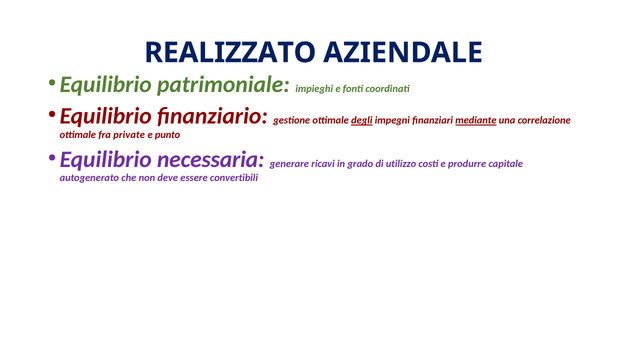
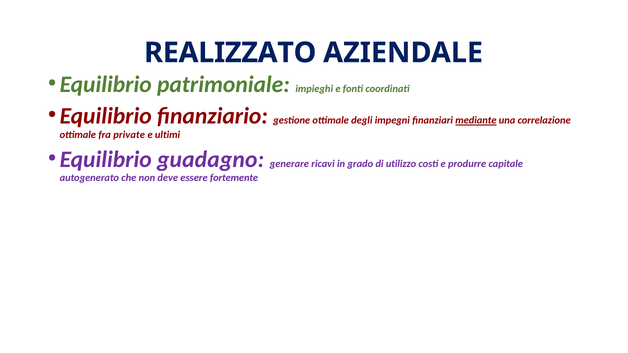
degli underline: present -> none (362, 121)
punto: punto -> ultimi (168, 135)
necessaria: necessaria -> guadagno (211, 160)
convertibili: convertibili -> fortemente (234, 178)
